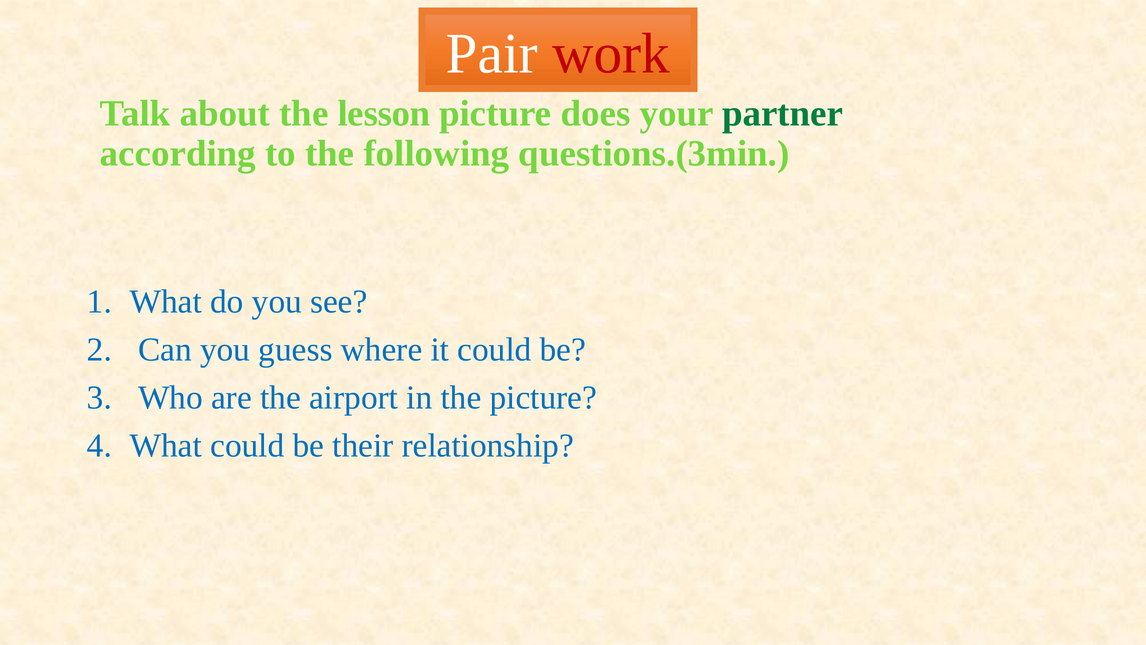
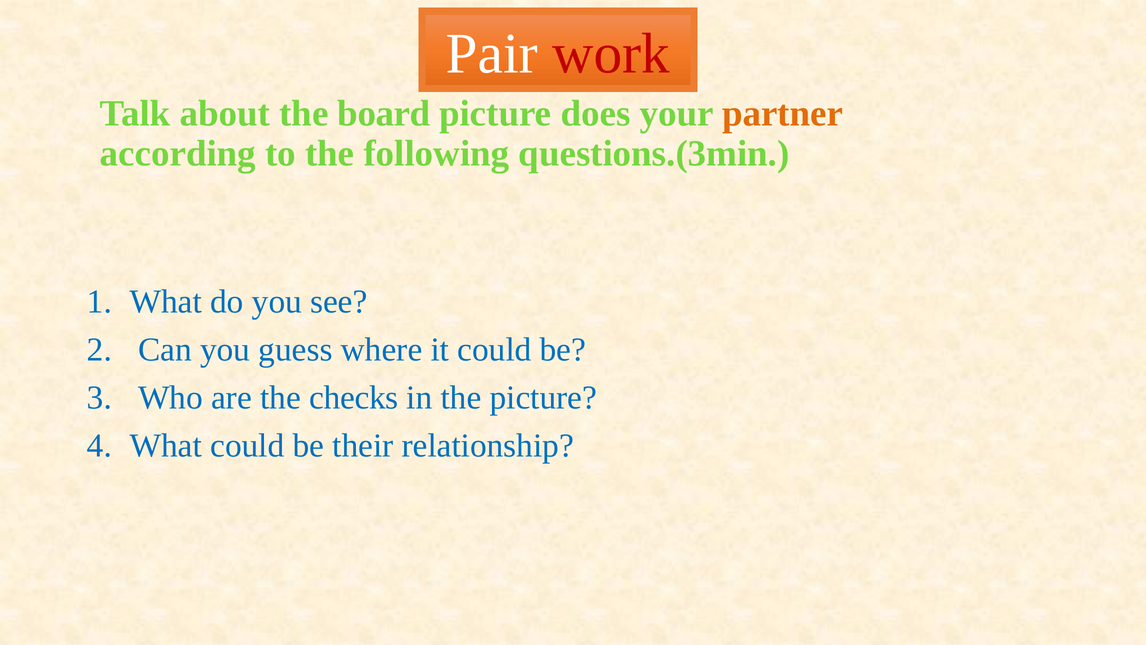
lesson: lesson -> board (384, 114)
partner colour: green -> orange (783, 114)
airport: airport -> checks (354, 397)
